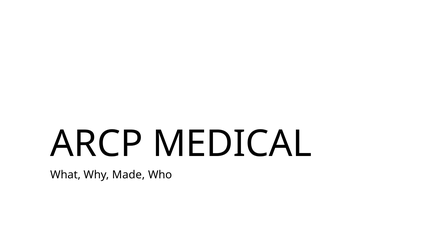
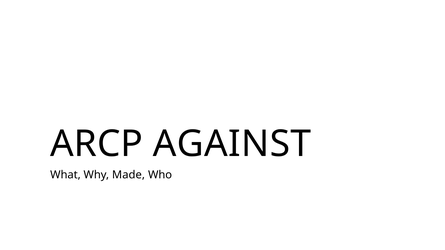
MEDICAL: MEDICAL -> AGAINST (232, 144)
